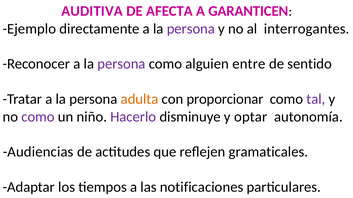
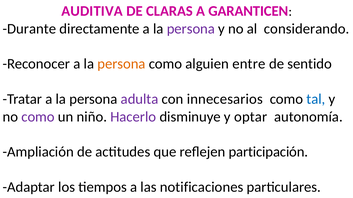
AFECTA: AFECTA -> CLARAS (170, 11)
Ejemplo: Ejemplo -> Durante (29, 29)
interrogantes: interrogantes -> considerando (307, 29)
persona colour: purple -> orange (121, 64)
adulta colour: orange -> purple (140, 99)
proporcionar: proporcionar -> innecesarios (225, 99)
tal colour: purple -> blue (316, 99)
Audiencias: Audiencias -> Ampliación (38, 152)
gramaticales: gramaticales -> participación (268, 152)
